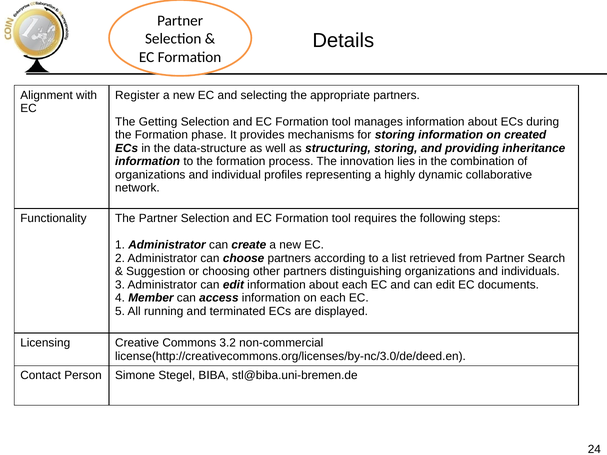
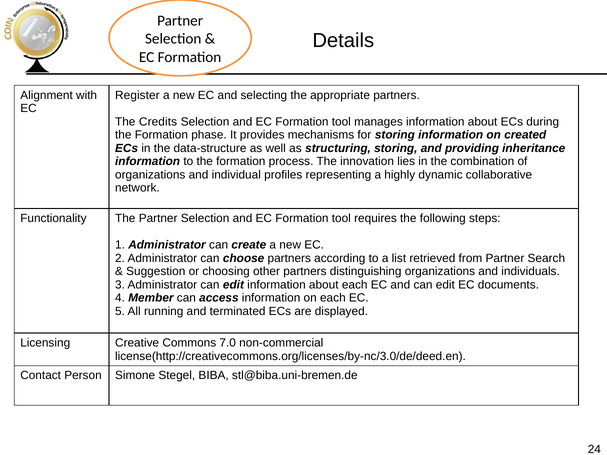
Getting: Getting -> Credits (158, 122)
3.2: 3.2 -> 7.0 (228, 343)
